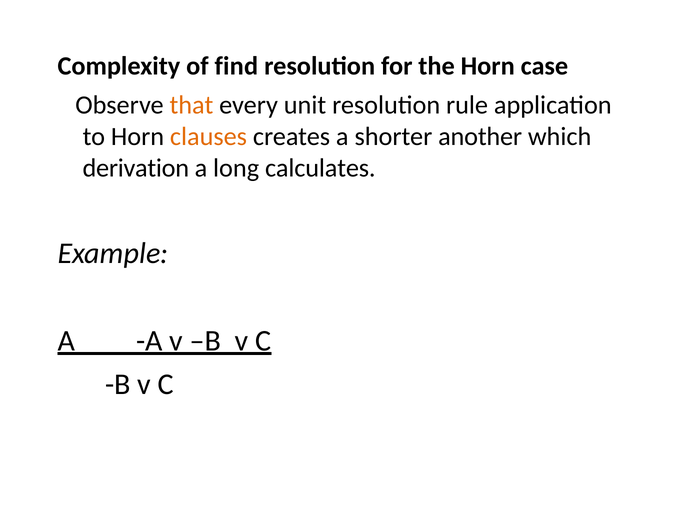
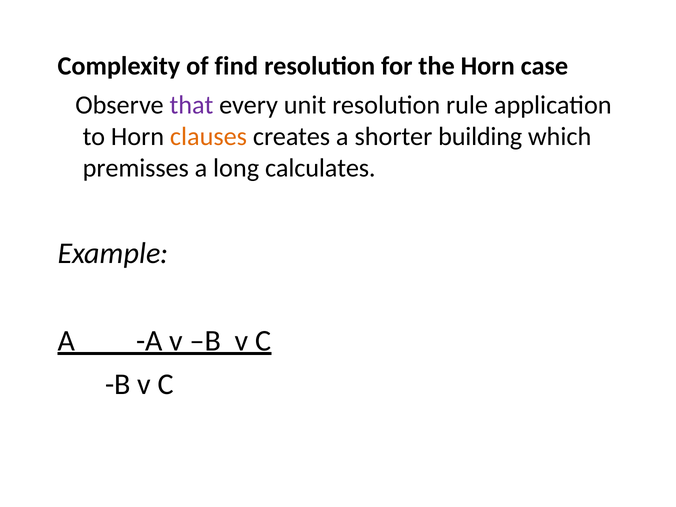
that colour: orange -> purple (191, 105)
another: another -> building (480, 137)
derivation: derivation -> premisses (136, 168)
